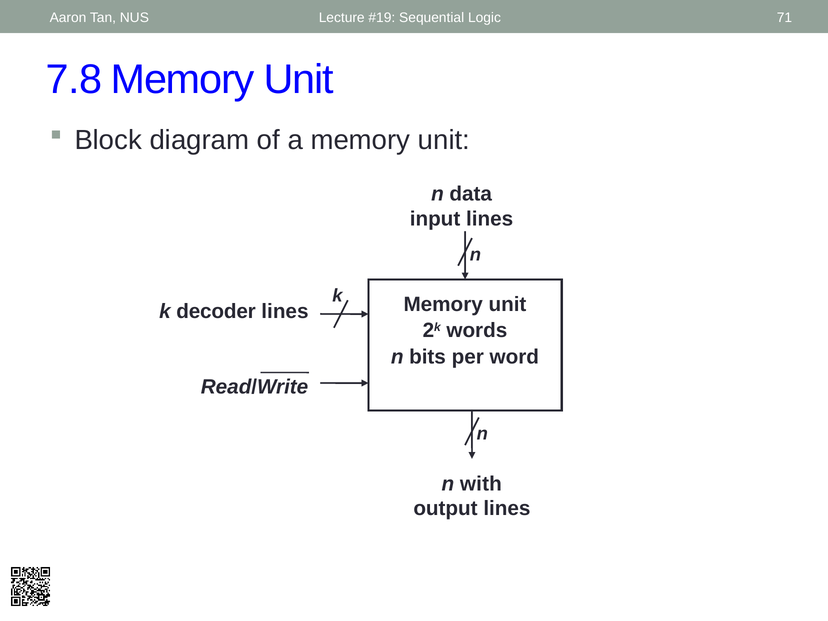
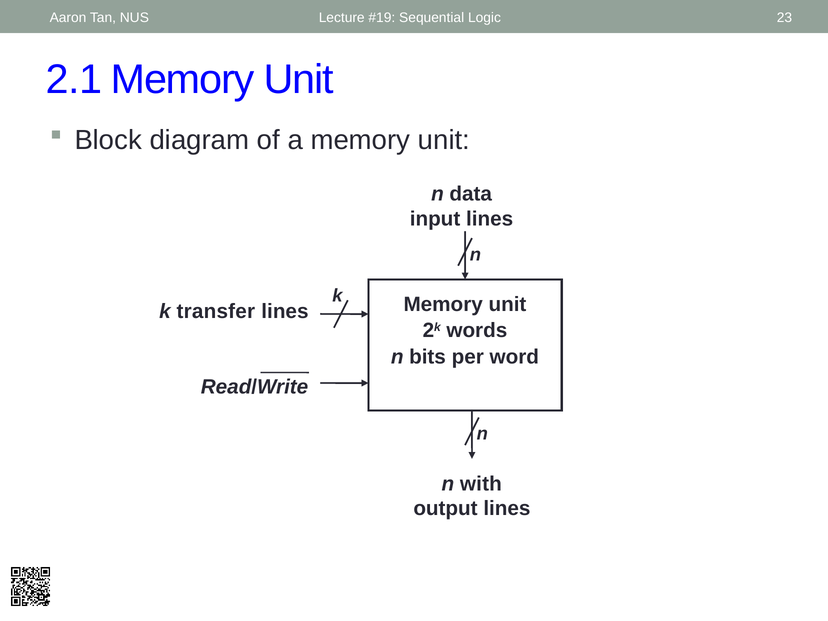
71: 71 -> 23 (784, 17)
7.8: 7.8 -> 2.1 (74, 80)
decoder: decoder -> transfer (216, 311)
